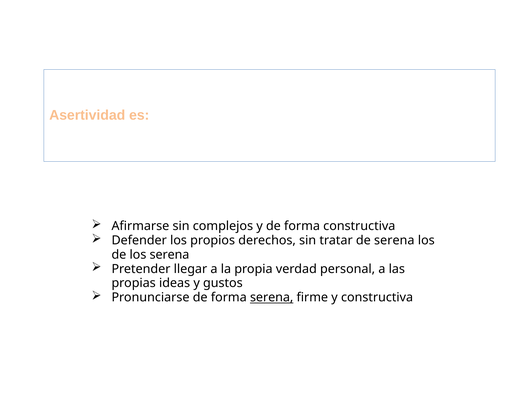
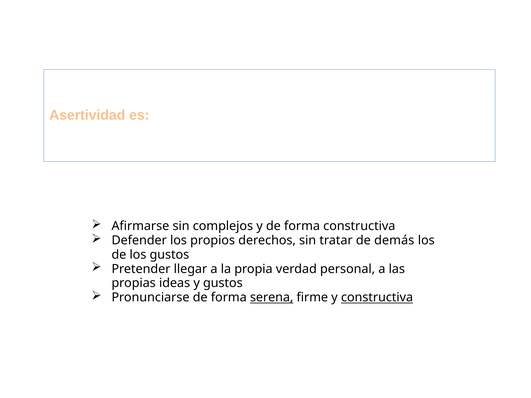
de serena: serena -> demás (394, 240)
los serena: serena -> gustos (169, 255)
constructiva underline: none -> present (377, 298)
